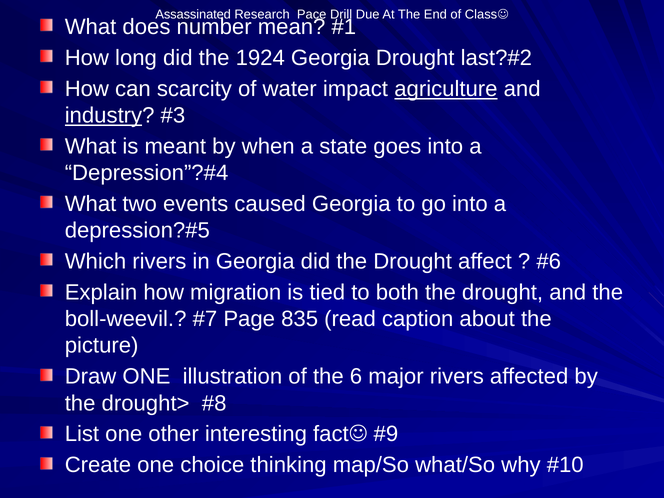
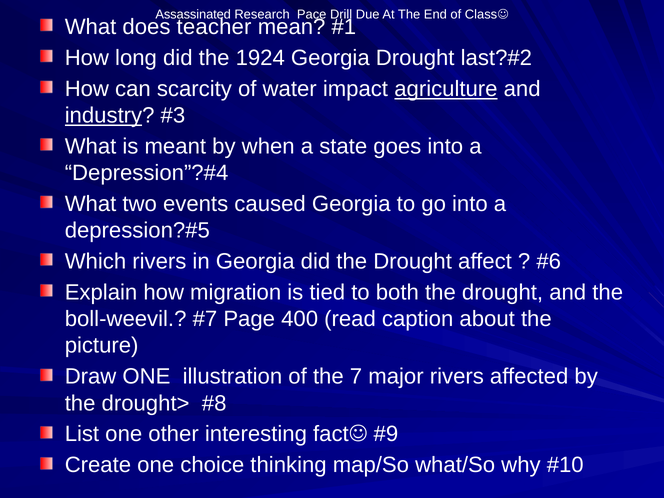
number: number -> teacher (214, 27)
835: 835 -> 400 (300, 319)
6: 6 -> 7 (356, 377)
